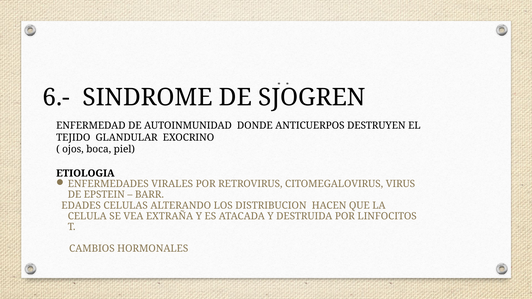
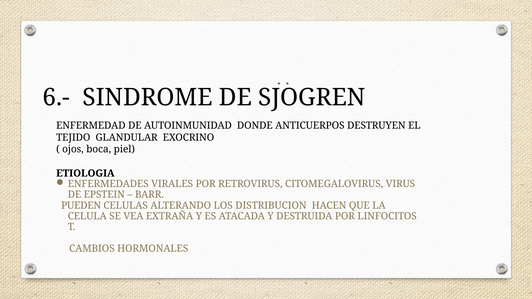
EDADES: EDADES -> PUEDEN (81, 206)
